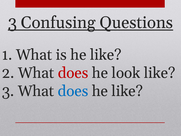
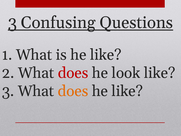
does colour: blue -> orange (73, 91)
